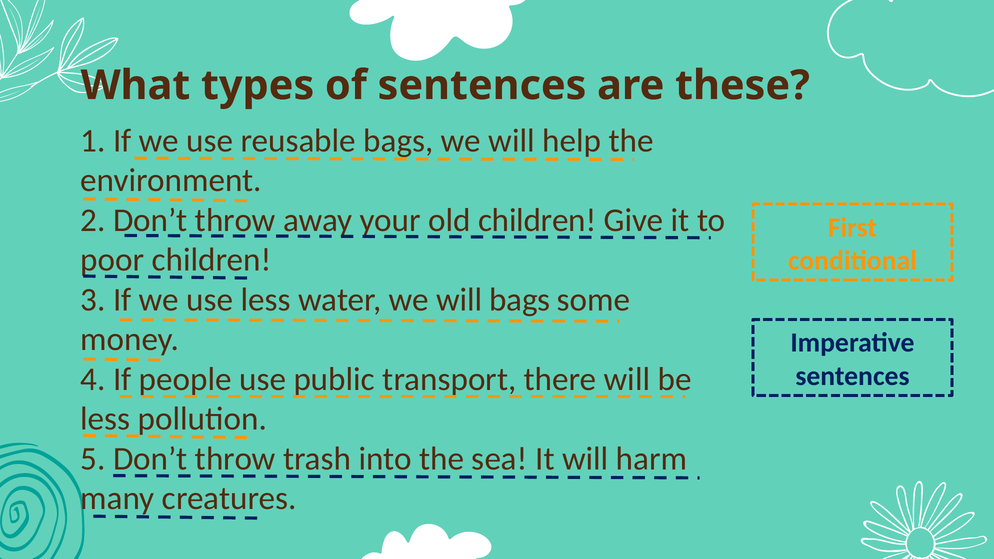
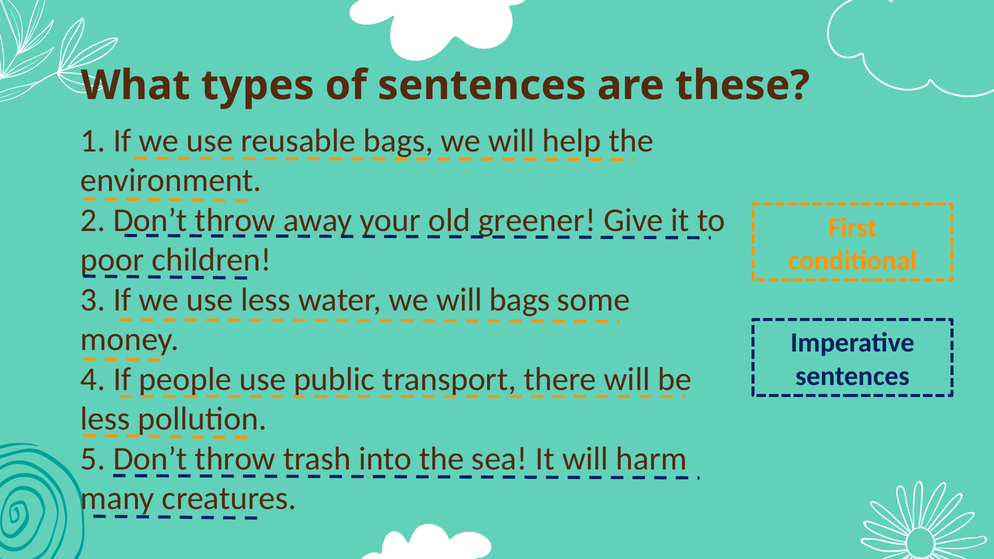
old children: children -> greener (537, 220)
